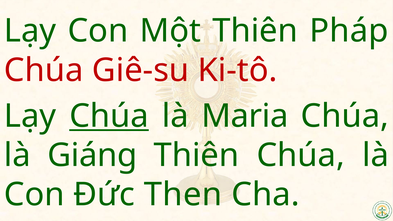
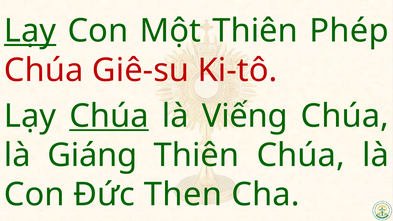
Lạy underline: none -> present (30, 31)
Pháp: Pháp -> Phép (349, 31)
Maria: Maria -> Viếng (245, 116)
